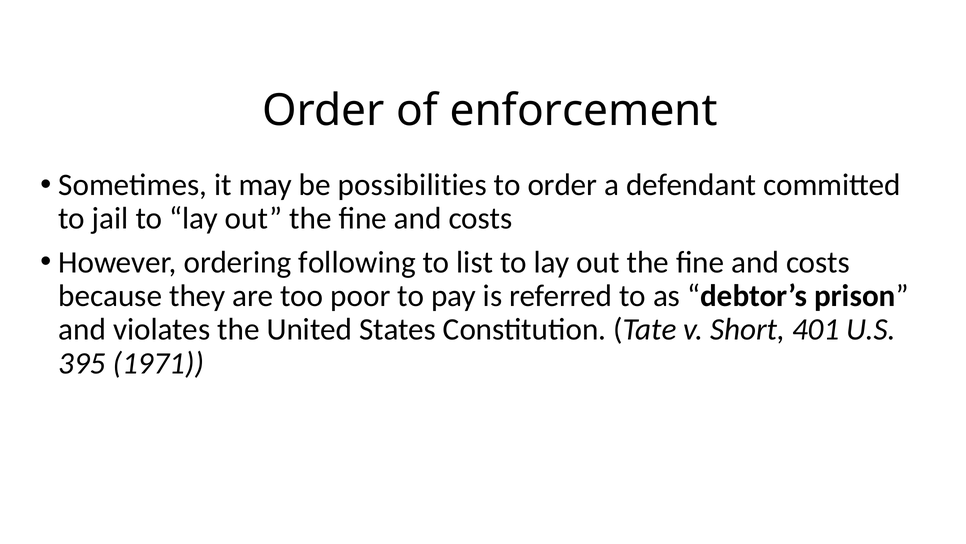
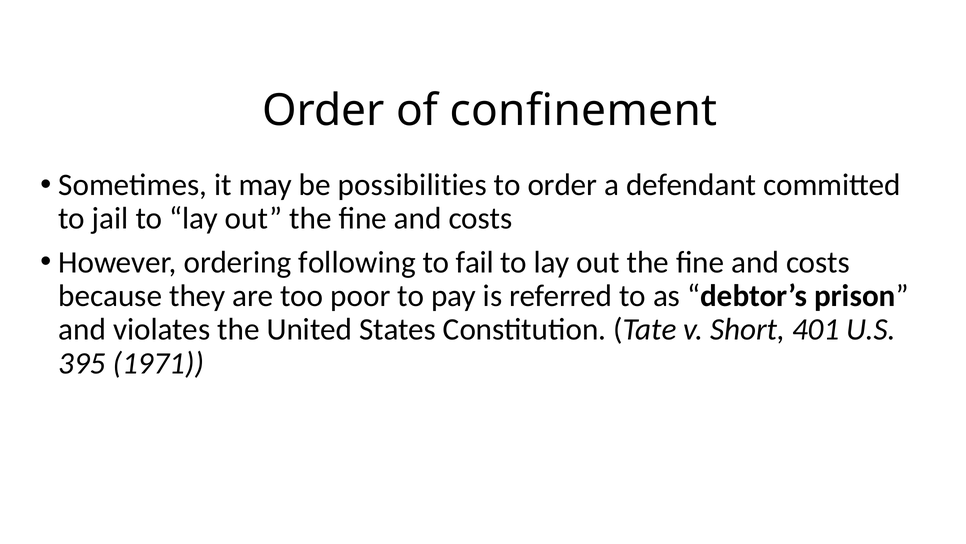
enforcement: enforcement -> confinement (584, 110)
list: list -> fail (475, 262)
